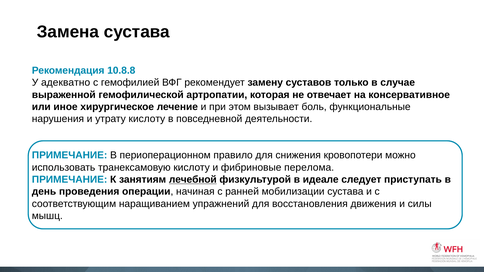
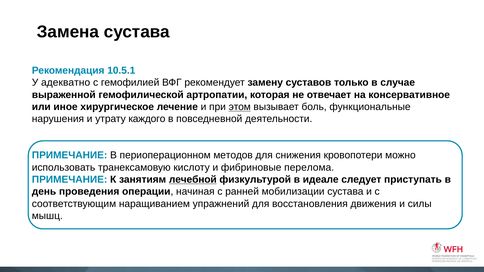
10.8.8: 10.8.8 -> 10.5.1 (121, 71)
этом underline: none -> present (240, 107)
утрату кислоту: кислоту -> каждого (147, 119)
правило: правило -> методов (233, 155)
